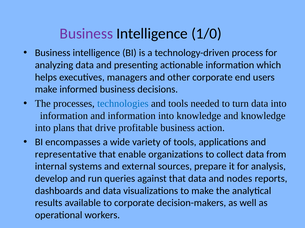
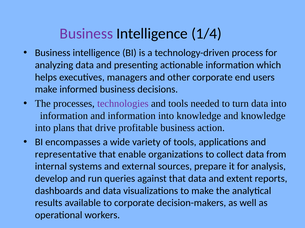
1/0: 1/0 -> 1/4 (207, 34)
technologies colour: blue -> purple (123, 104)
nodes: nodes -> extent (239, 179)
